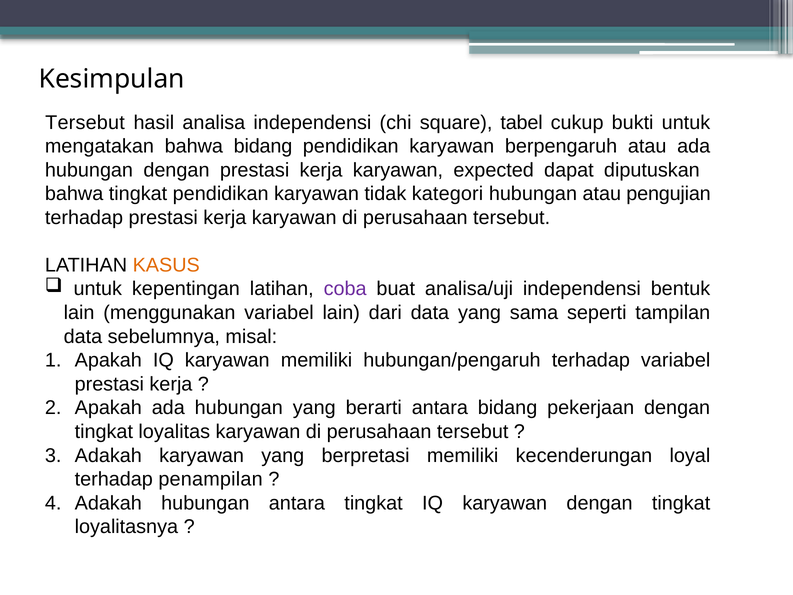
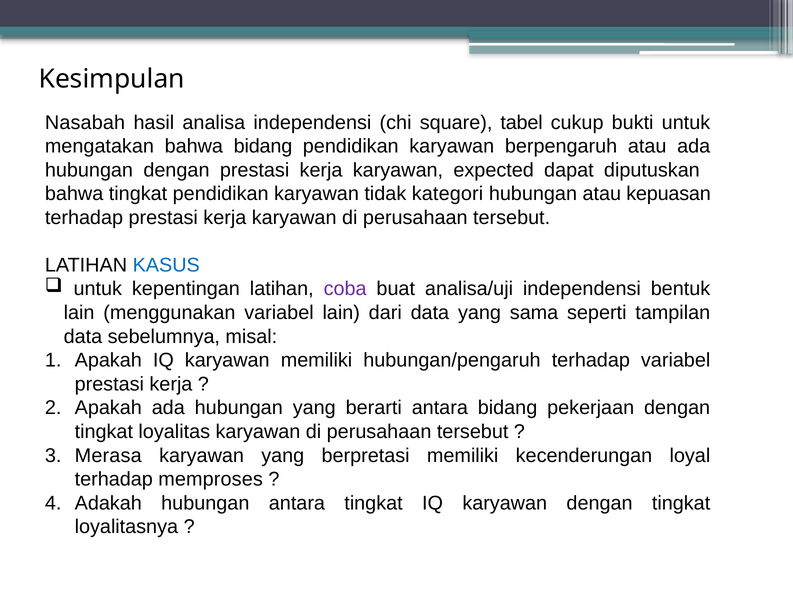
Tersebut: Tersebut -> Nasabah (85, 122)
pengujian: pengujian -> kepuasan (669, 194)
KASUS colour: orange -> blue (166, 265)
Adakah: Adakah -> Merasa (108, 455)
penampilan: penampilan -> memproses (211, 479)
